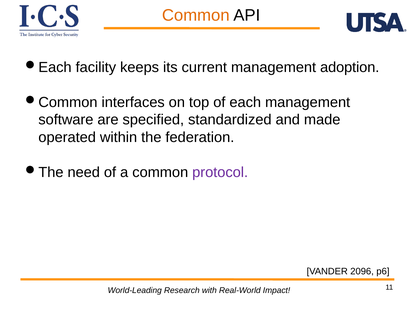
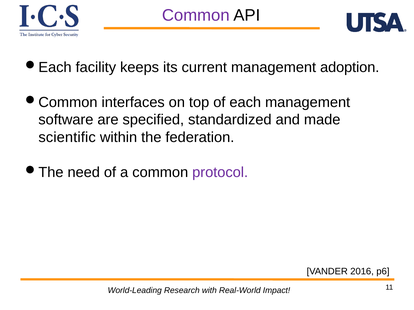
Common colour: orange -> purple (196, 15)
operated: operated -> scientific (67, 138)
2096: 2096 -> 2016 (362, 272)
